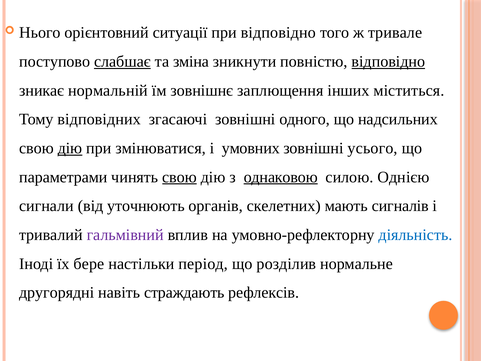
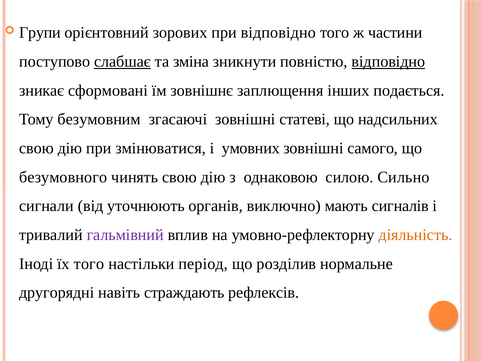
Нього: Нього -> Групи (40, 33)
ситуації: ситуації -> зорових (180, 33)
тривале: тривале -> частини (395, 33)
нормальній: нормальній -> сформовані (108, 90)
міститься: міститься -> подається (409, 90)
відповідних: відповідних -> безумовним (99, 119)
одного: одного -> статеві (305, 119)
дію underline: present -> none (70, 148)
усього: усього -> самого (373, 148)
параметрами: параметрами -> безумовного (63, 177)
свою underline: present -> none (180, 177)
однаковою underline: present -> none (281, 177)
Однією: Однією -> Сильно (403, 177)
скелетних: скелетних -> виключно (284, 206)
діяльність colour: blue -> orange (415, 235)
їх бере: бере -> того (89, 264)
